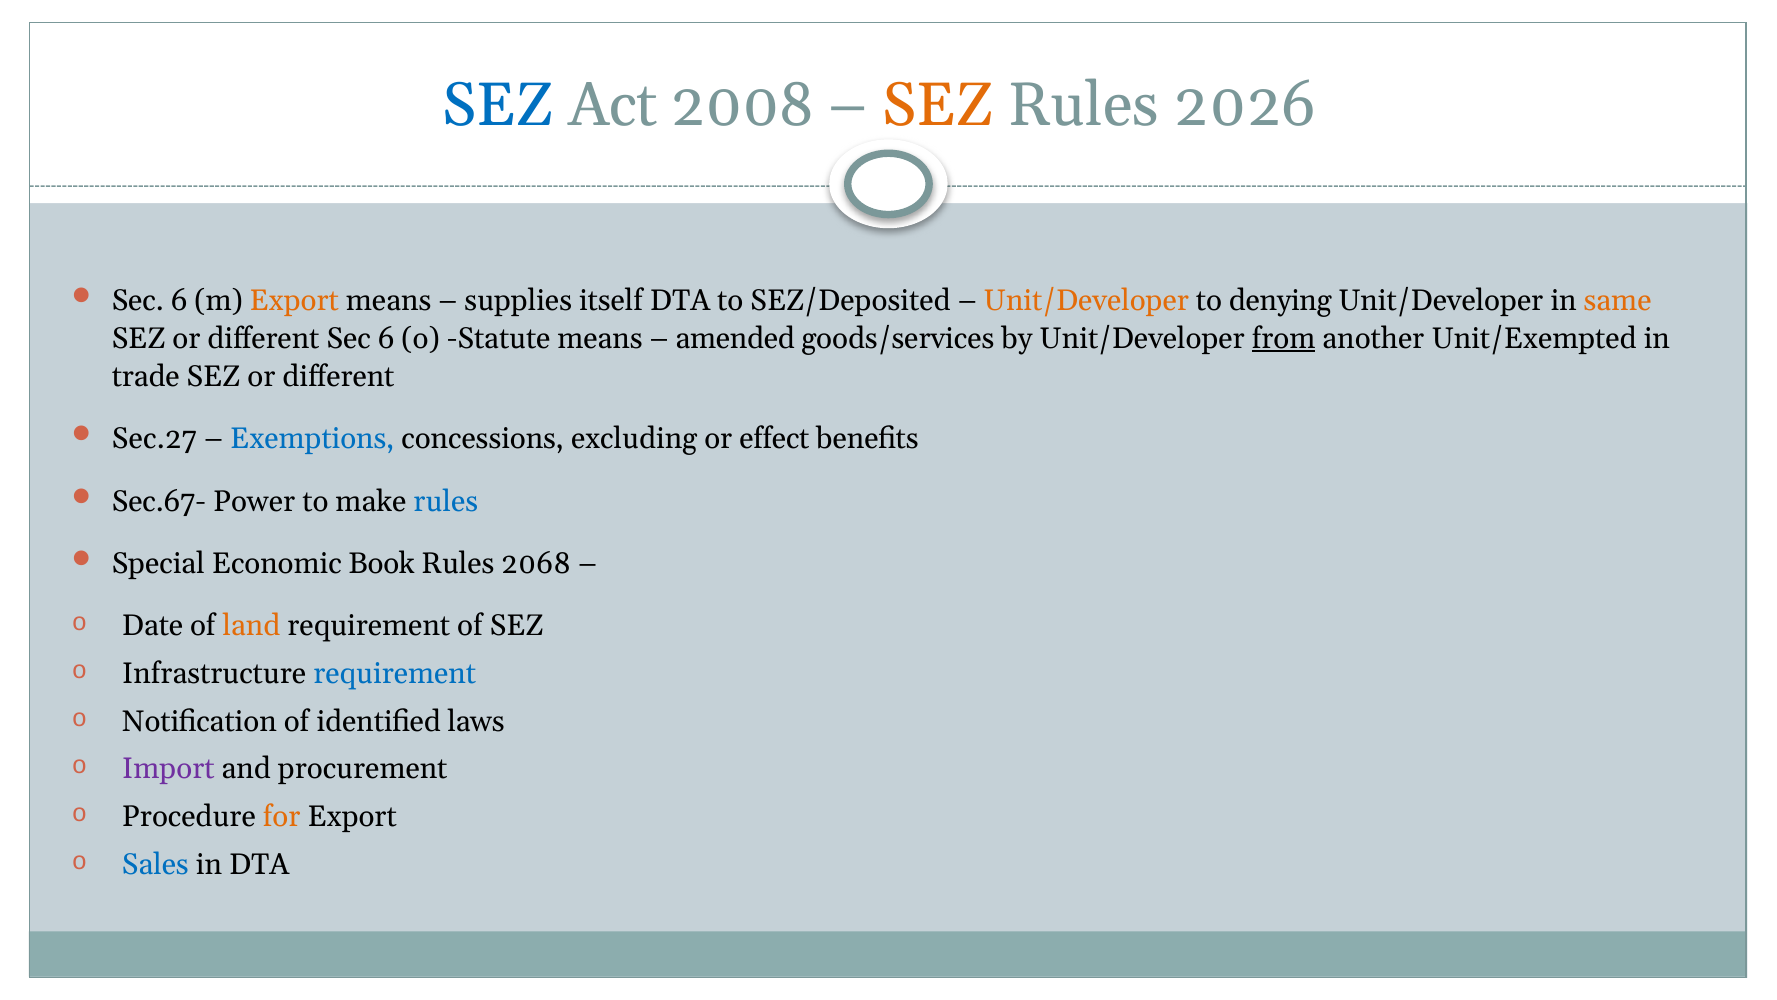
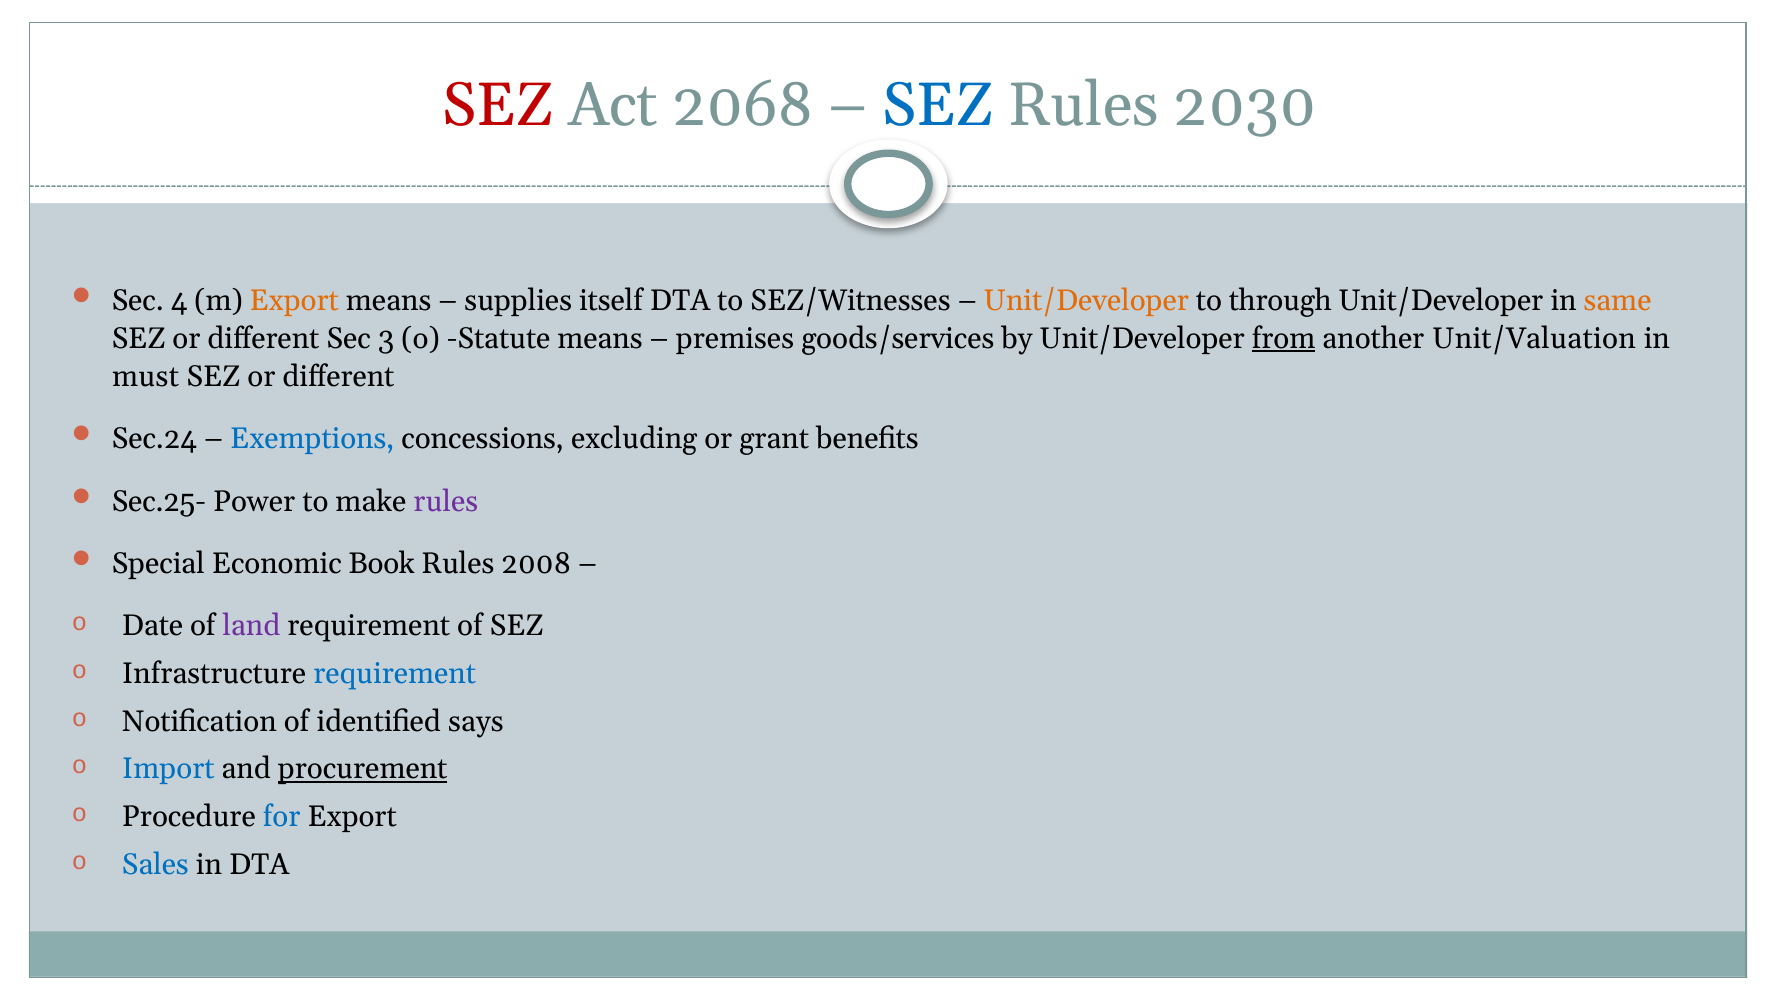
SEZ colour: blue -> red (498, 105)
2008: 2008 -> 2068 (743, 105)
SEZ colour: orange -> blue (938, 105)
2026: 2026 -> 2030 (1246, 105)
6: 6 -> 4 (179, 300)
SEZ/Deposited: SEZ/Deposited -> SEZ/Witnesses (850, 300)
denying: denying -> through (1280, 300)
different Sec 6: 6 -> 3 (386, 338)
amended: amended -> premises (735, 338)
Unit/Exempted: Unit/Exempted -> Unit/Valuation (1534, 338)
trade: trade -> must (145, 376)
Sec.27: Sec.27 -> Sec.24 (154, 439)
effect: effect -> grant (774, 439)
Sec.67-: Sec.67- -> Sec.25- (159, 501)
rules colour: blue -> purple (446, 501)
2068: 2068 -> 2008 (536, 564)
land colour: orange -> purple (252, 626)
laws: laws -> says (476, 721)
Import colour: purple -> blue (168, 769)
procurement underline: none -> present (363, 769)
for colour: orange -> blue (282, 816)
